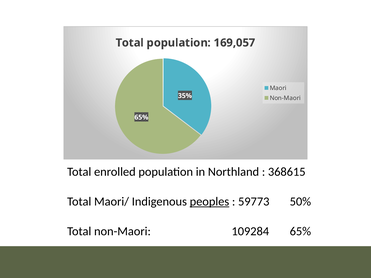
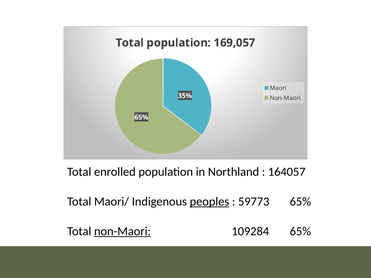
368615: 368615 -> 164057 (287, 172)
59773 50%: 50% -> 65% (300, 202)
non-Maori underline: none -> present (122, 231)
